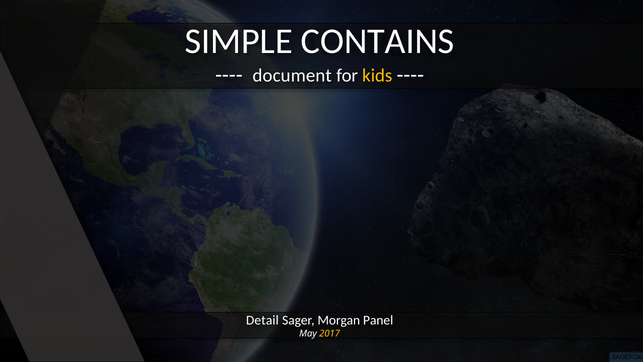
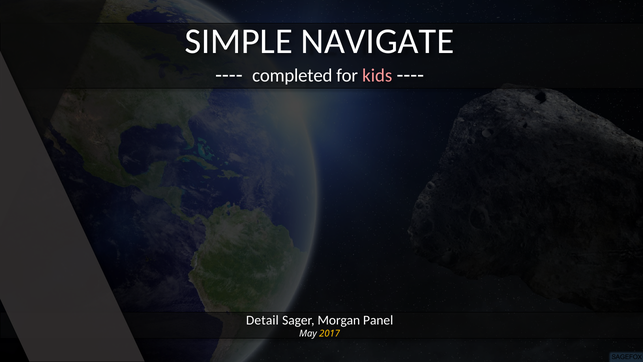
CONTAINS: CONTAINS -> NAVIGATE (378, 41)
document: document -> completed (292, 76)
kids colour: yellow -> pink (377, 76)
